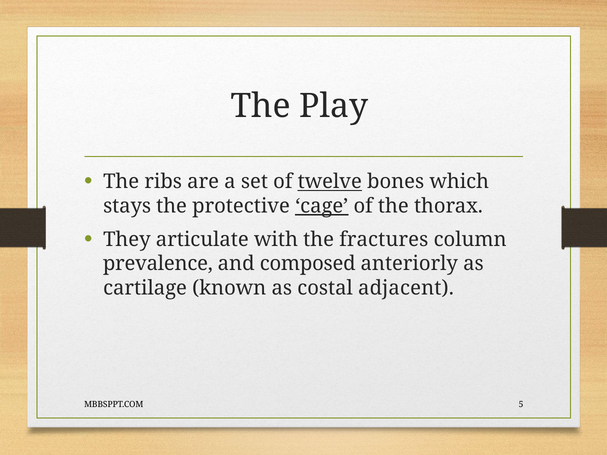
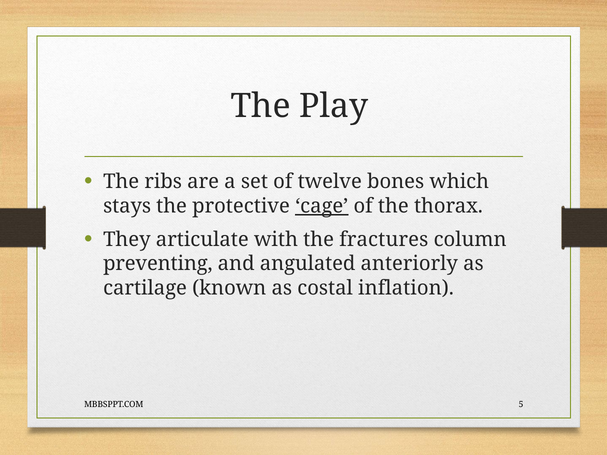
twelve underline: present -> none (330, 182)
prevalence: prevalence -> preventing (158, 264)
composed: composed -> angulated (308, 264)
adjacent: adjacent -> inflation (406, 288)
